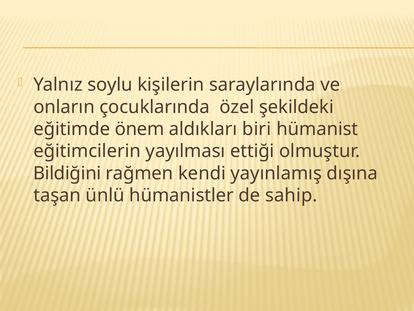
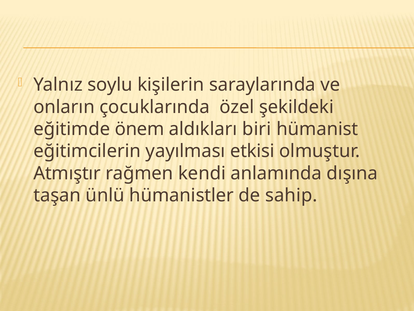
ettiği: ettiği -> etkisi (252, 151)
Bildiğini: Bildiğini -> Atmıştır (67, 173)
yayınlamış: yayınlamış -> anlamında (276, 173)
